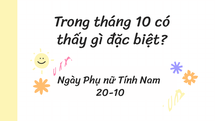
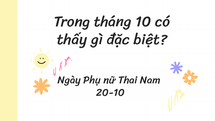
Tính: Tính -> Thai (128, 80)
